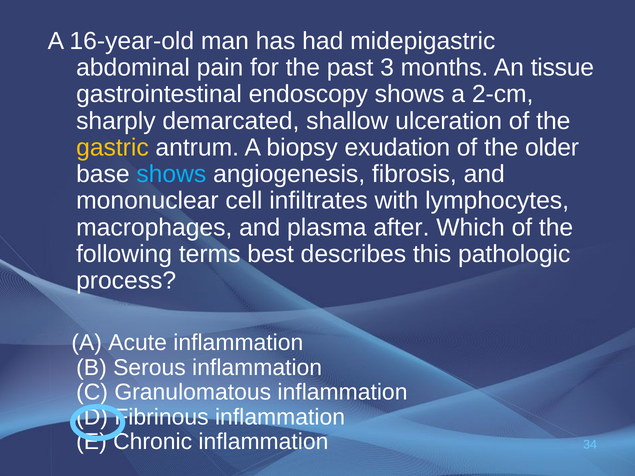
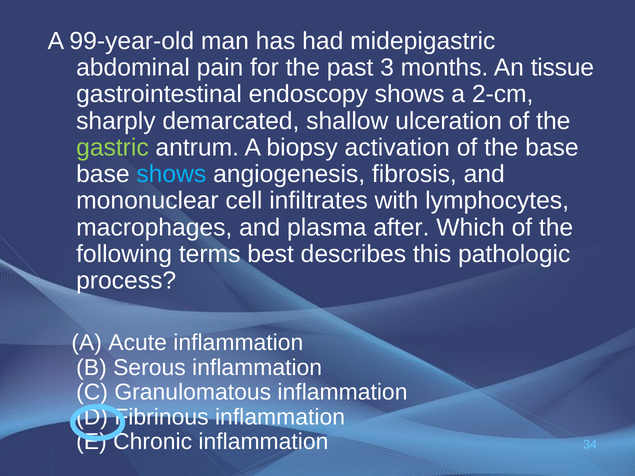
16-year-old: 16-year-old -> 99-year-old (132, 41)
gastric colour: yellow -> light green (112, 148)
exudation: exudation -> activation (397, 148)
the older: older -> base (552, 148)
